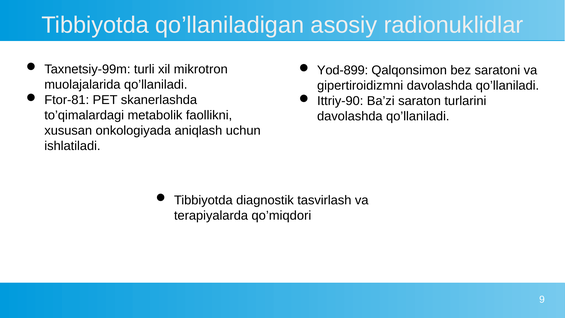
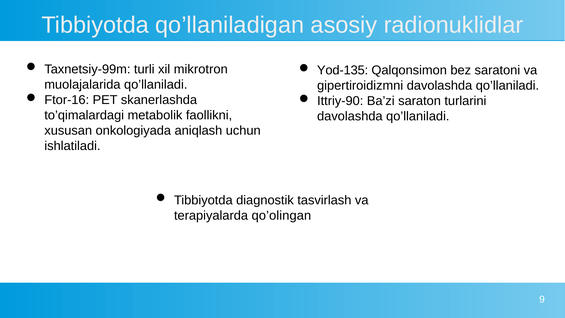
Yod-899: Yod-899 -> Yod-135 (343, 70)
Ftor-81: Ftor-81 -> Ftor-16 (67, 100)
qo’miqdori: qo’miqdori -> qo’olingan (281, 215)
